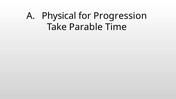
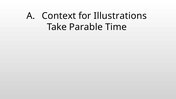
Physical: Physical -> Context (59, 16)
Progression: Progression -> Illustrations (120, 16)
